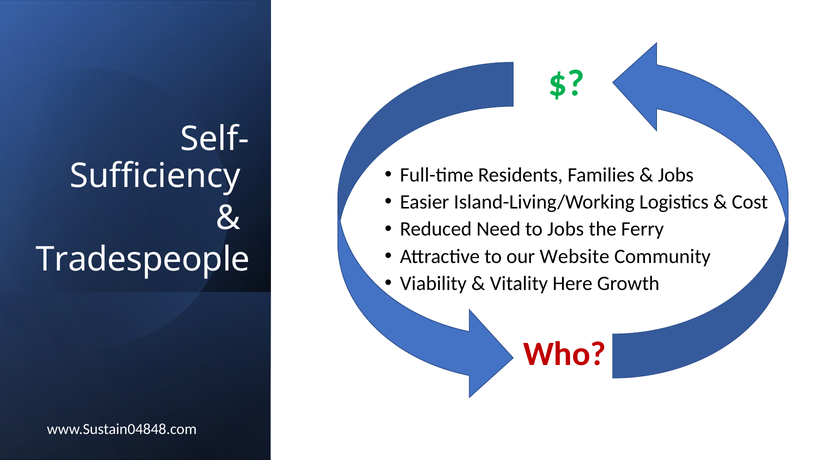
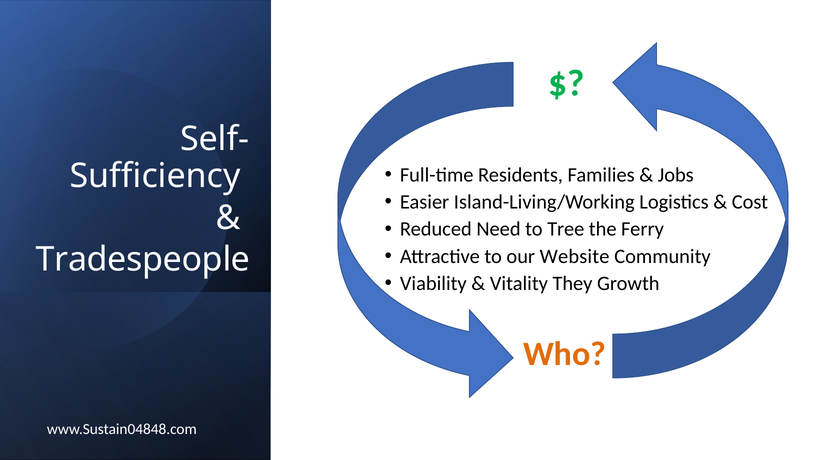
to Jobs: Jobs -> Tree (566, 229)
Here: Here -> They (573, 283)
Who colour: red -> orange (565, 354)
